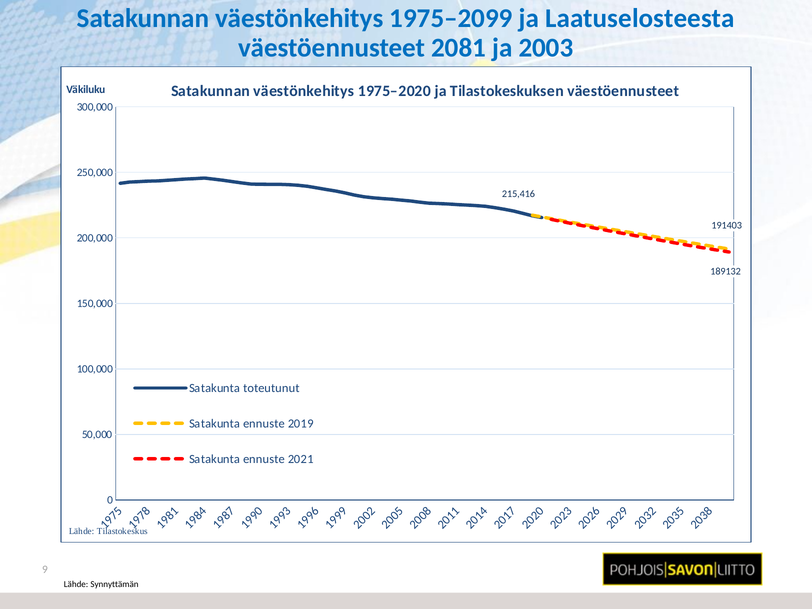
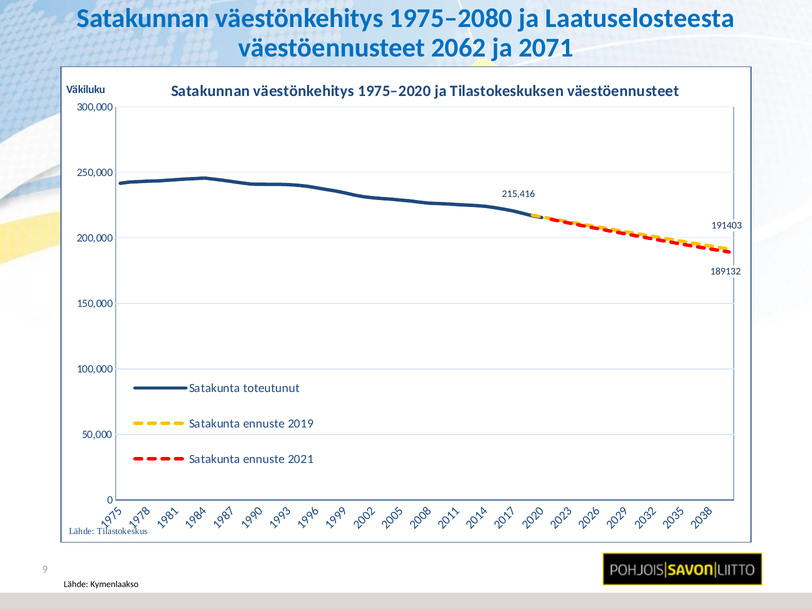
1975–2099: 1975–2099 -> 1975–2080 (451, 18)
2081: 2081 -> 2062 (459, 48)
2003: 2003 -> 2071 (546, 48)
Synnyttämän: Synnyttämän -> Kymenlaakso (114, 584)
